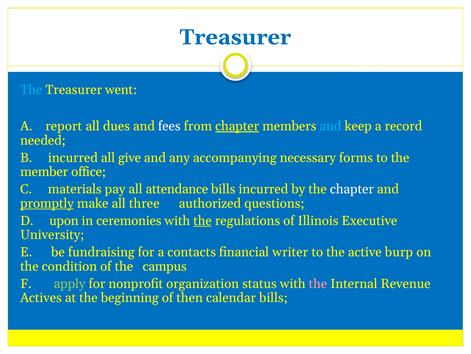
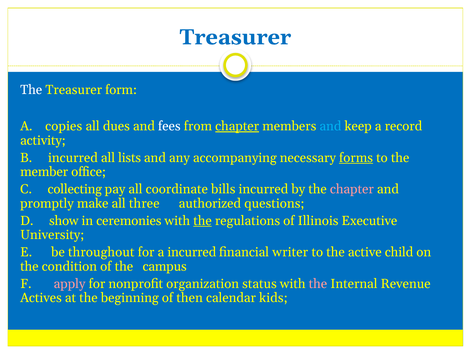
The colour: light blue -> white (31, 90)
went: went -> form (121, 90)
report: report -> copies (64, 126)
needed: needed -> activity (43, 140)
give: give -> lists (130, 157)
forms underline: none -> present (356, 157)
materials: materials -> collecting (75, 189)
attendance: attendance -> coordinate (177, 189)
chapter colour: white -> pink (352, 189)
promptly underline: present -> none (47, 203)
upon: upon -> show (64, 220)
fundraising: fundraising -> throughout (101, 252)
a contacts: contacts -> incurred (192, 252)
burp: burp -> child (399, 252)
apply colour: light green -> pink (70, 283)
calendar bills: bills -> kids (273, 297)
